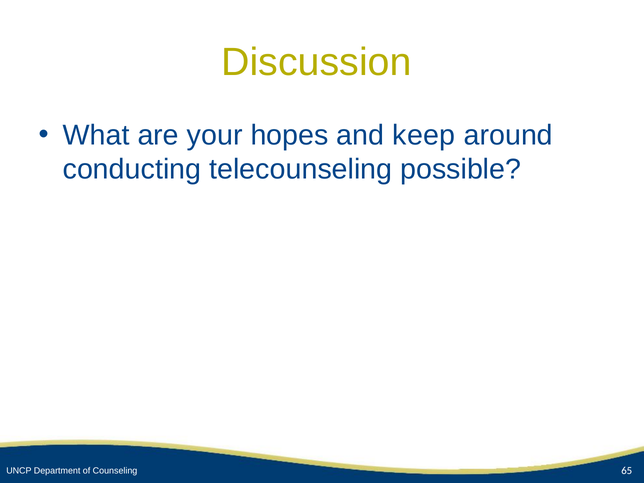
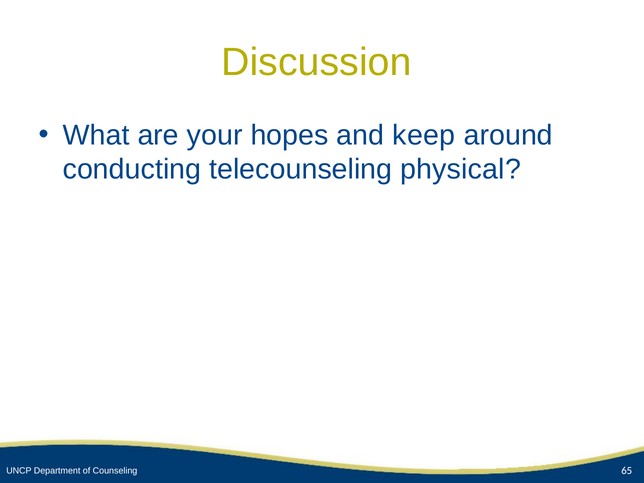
possible: possible -> physical (461, 169)
